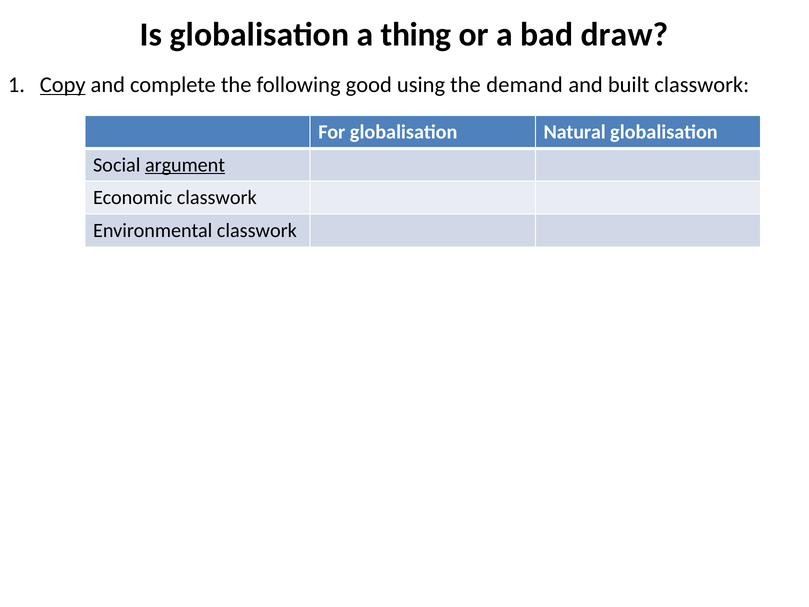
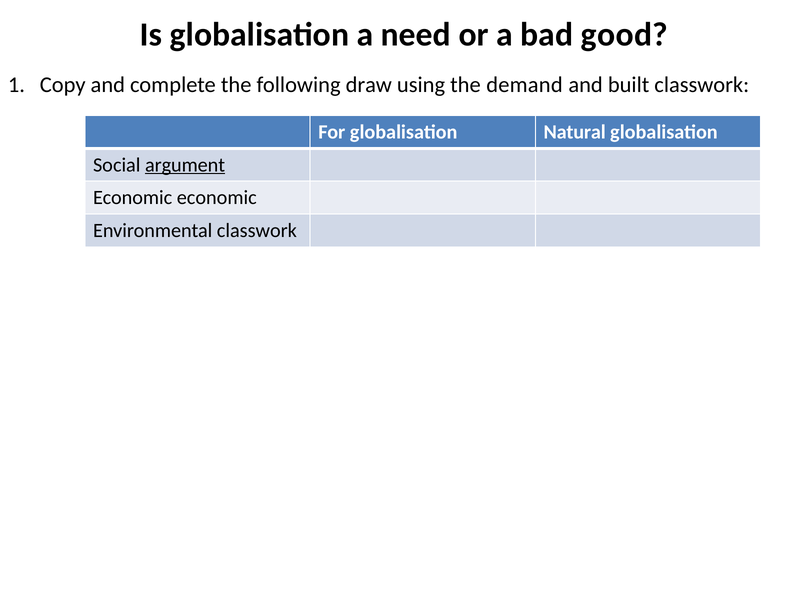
thing: thing -> need (416, 34)
draw: draw -> good (624, 34)
Copy underline: present -> none (63, 85)
good: good -> draw (369, 85)
Economic classwork: classwork -> economic (217, 198)
